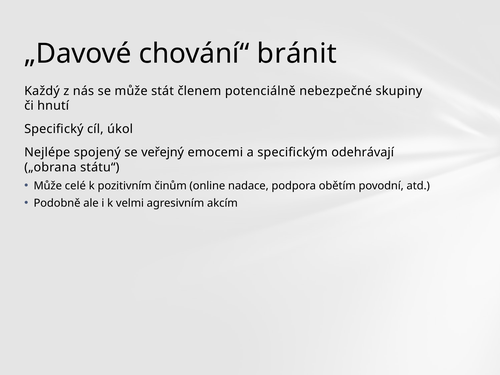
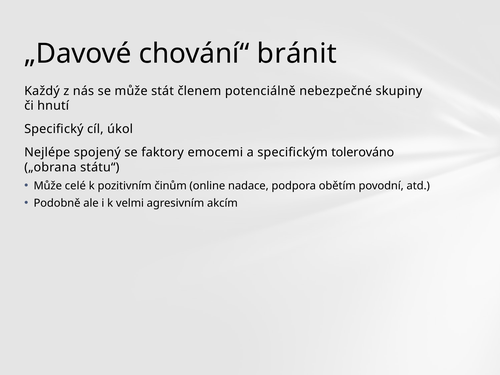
veřejný: veřejný -> faktory (163, 153)
odehrávají: odehrávají -> tolerováno (363, 153)
